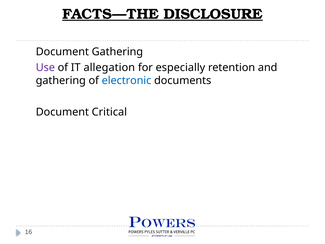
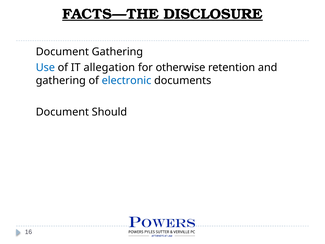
Use colour: purple -> blue (45, 67)
especially: especially -> otherwise (180, 67)
Critical: Critical -> Should (109, 112)
